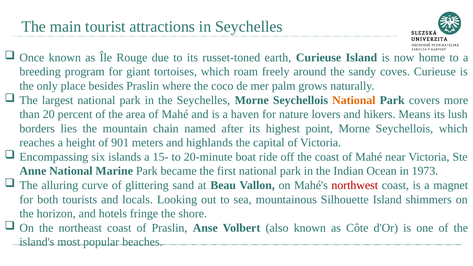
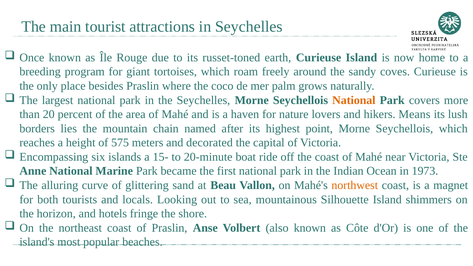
901: 901 -> 575 (120, 143)
highlands: highlands -> decorated (210, 143)
northwest colour: red -> orange (355, 185)
